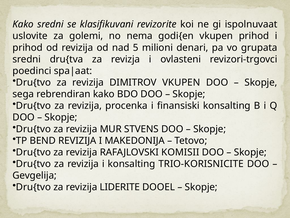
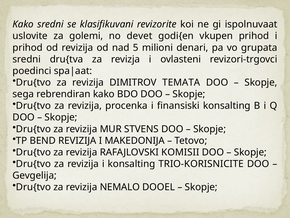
nema: nema -> devet (140, 36)
DIMITROV VKUPEN: VKUPEN -> TEMATA (181, 82)
LIDERITE: LIDERITE -> NEMALO (120, 187)
